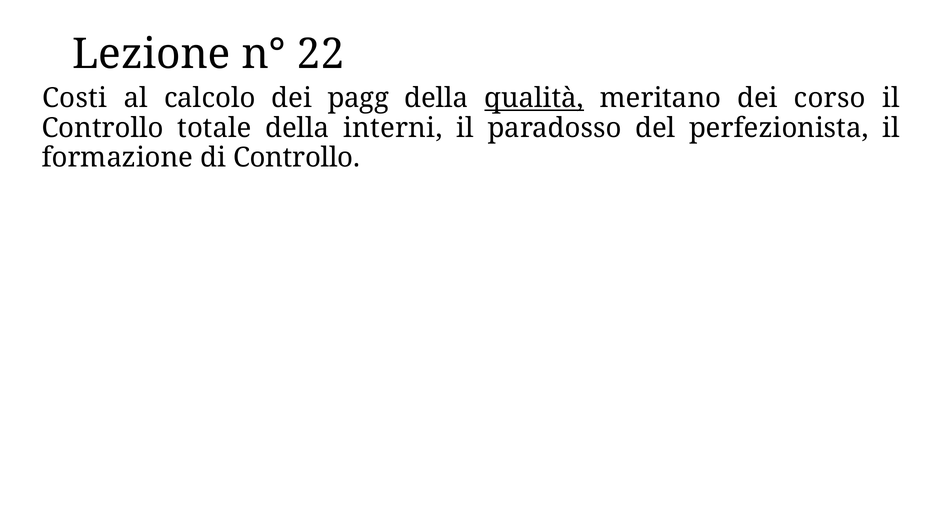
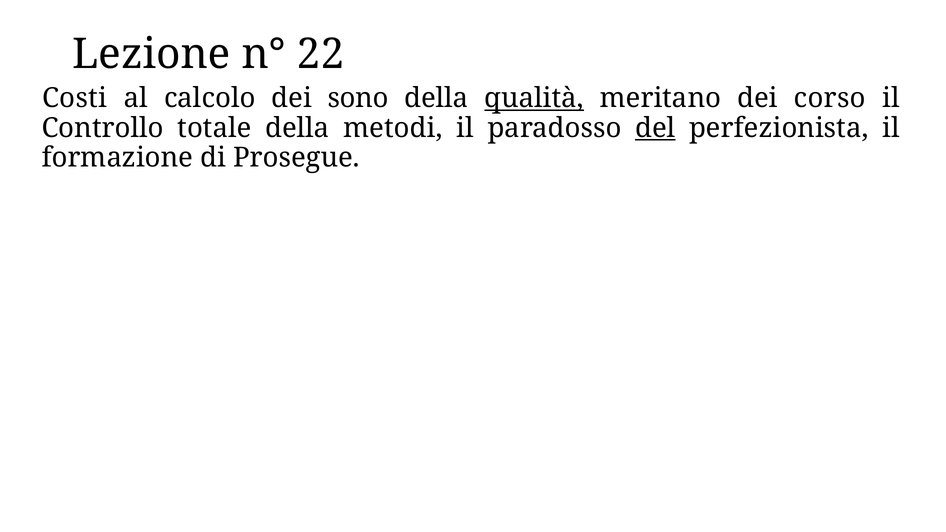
pagg: pagg -> sono (358, 98)
interni: interni -> metodi (393, 128)
del underline: none -> present (655, 128)
di Controllo: Controllo -> Prosegue (296, 158)
